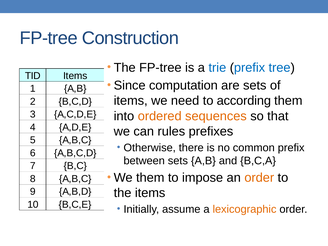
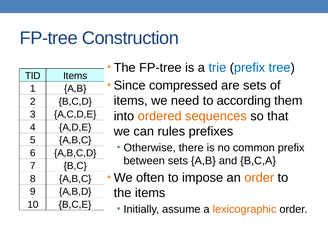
computation: computation -> compressed (183, 85)
We them: them -> often (150, 178)
